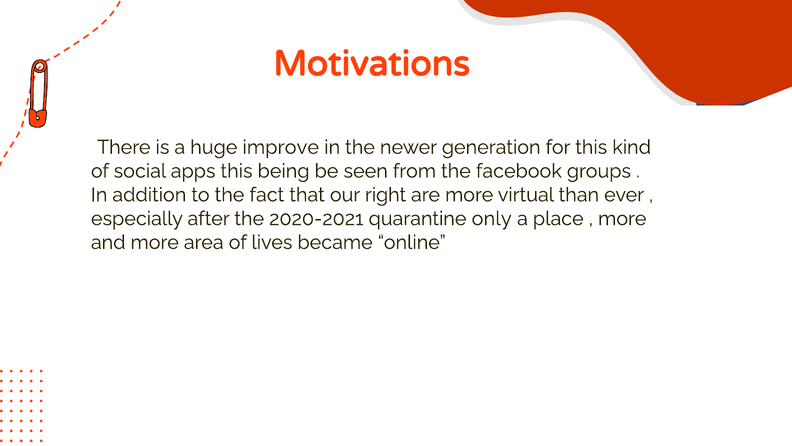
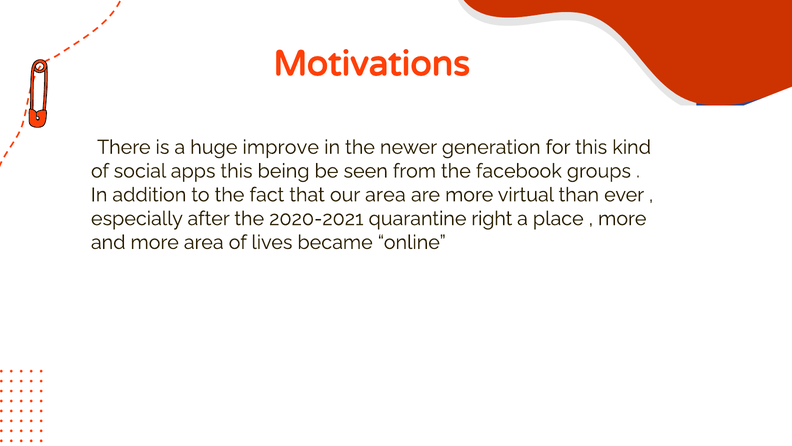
our right: right -> area (385, 195)
only: only -> right (492, 218)
